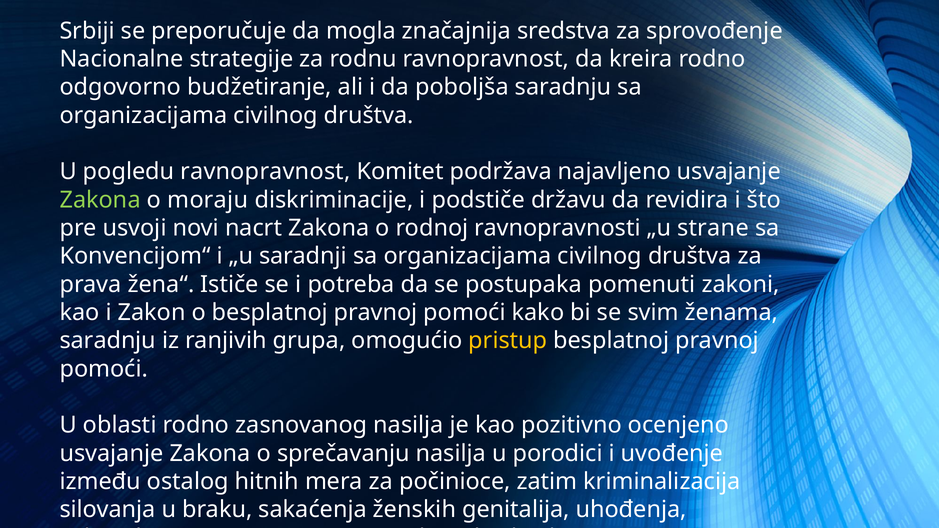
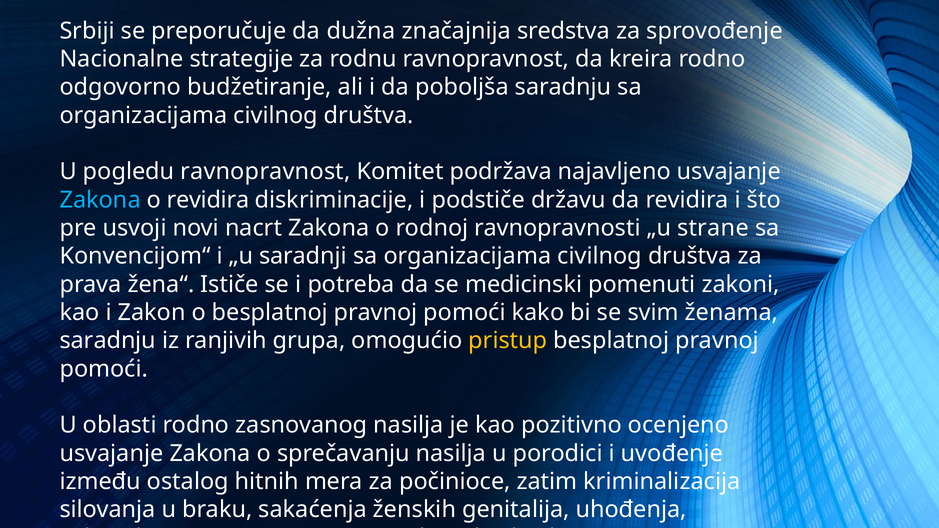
mogla: mogla -> dužna (361, 31)
Zakona colour: light green -> light blue (100, 200)
o moraju: moraju -> revidira (208, 200)
postupaka: postupaka -> medicinski (524, 285)
